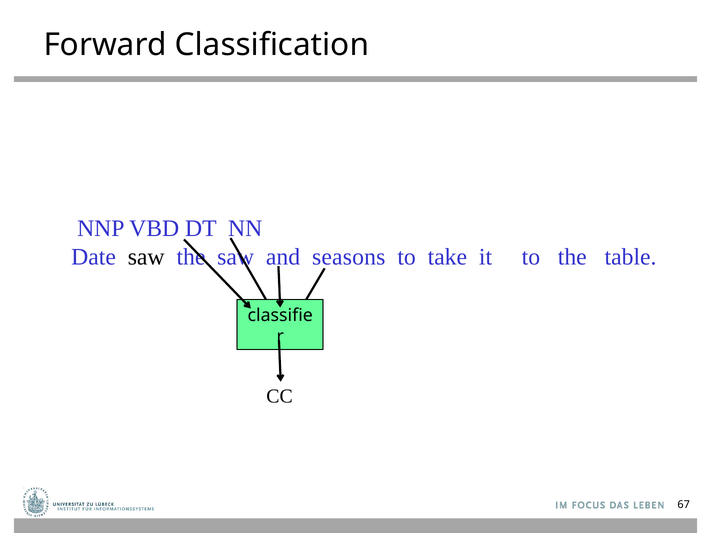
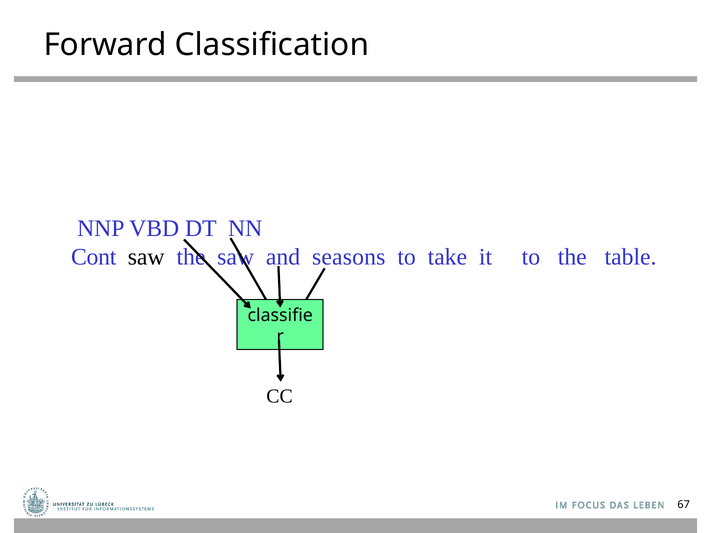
Date: Date -> Cont (94, 257)
